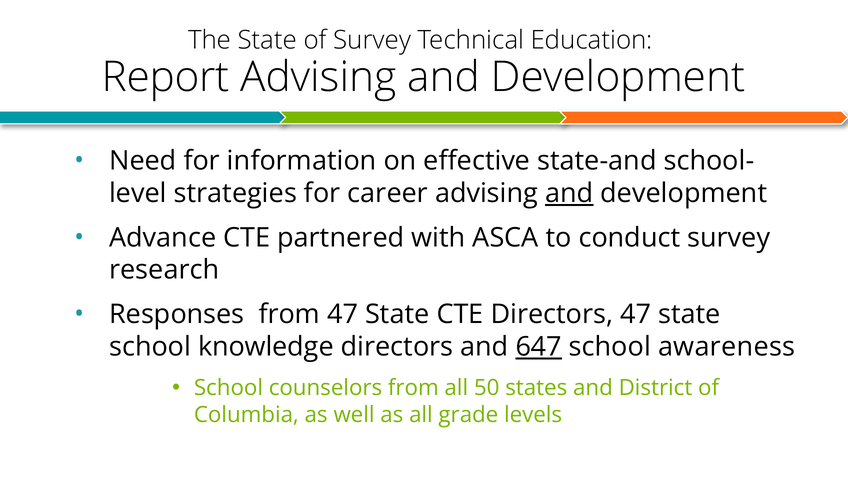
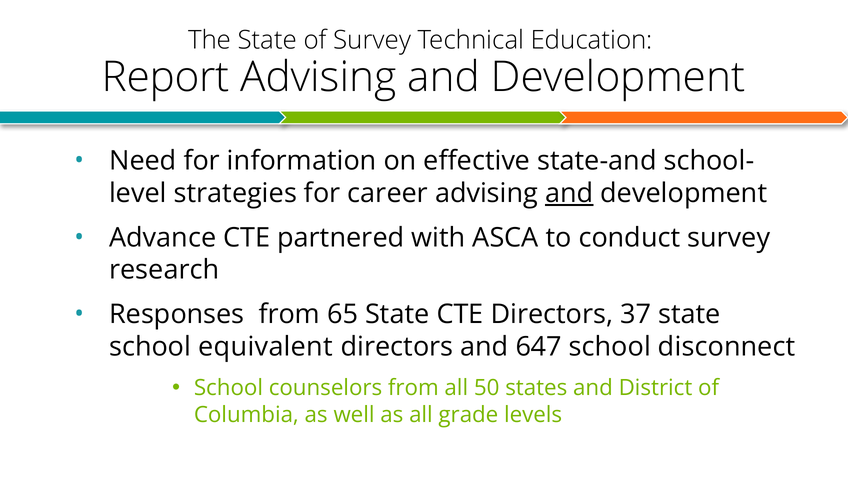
from 47: 47 -> 65 (343, 314)
Directors 47: 47 -> 37 (636, 314)
knowledge: knowledge -> equivalent (266, 347)
647 underline: present -> none (539, 347)
awareness: awareness -> disconnect (727, 347)
